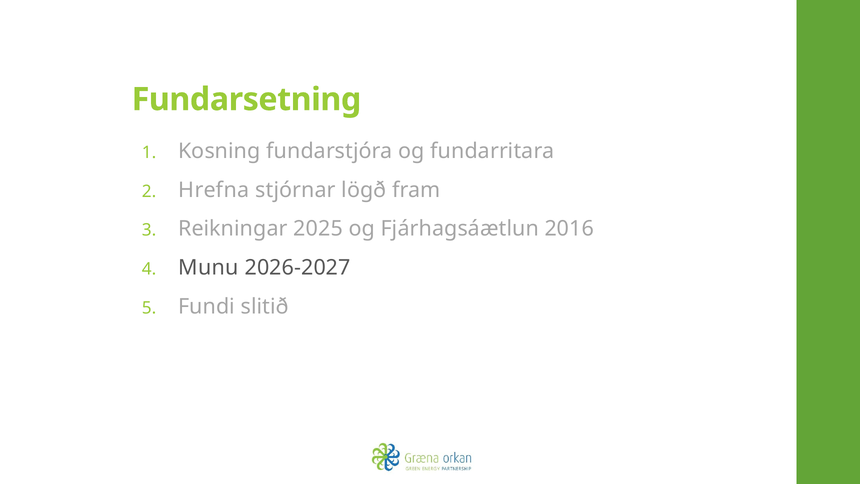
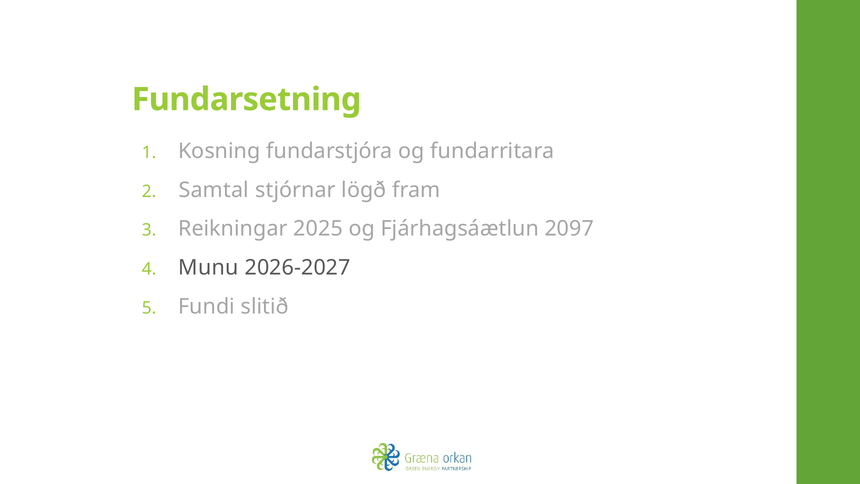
Hrefna: Hrefna -> Samtal (214, 190)
2016: 2016 -> 2097 (569, 229)
